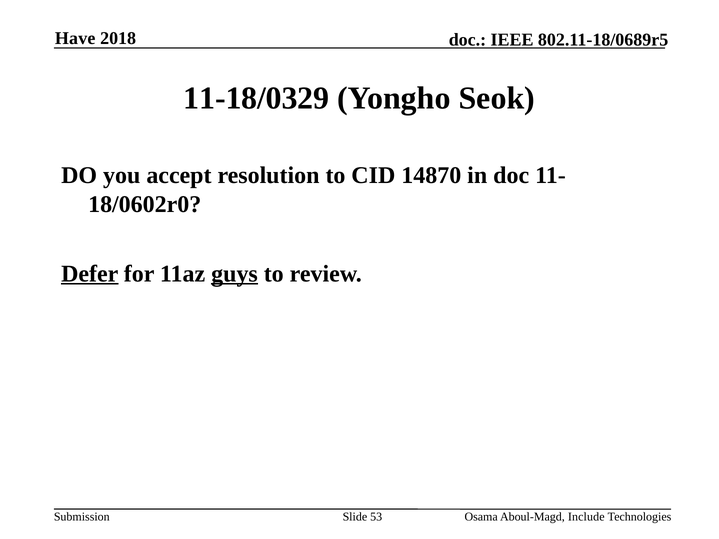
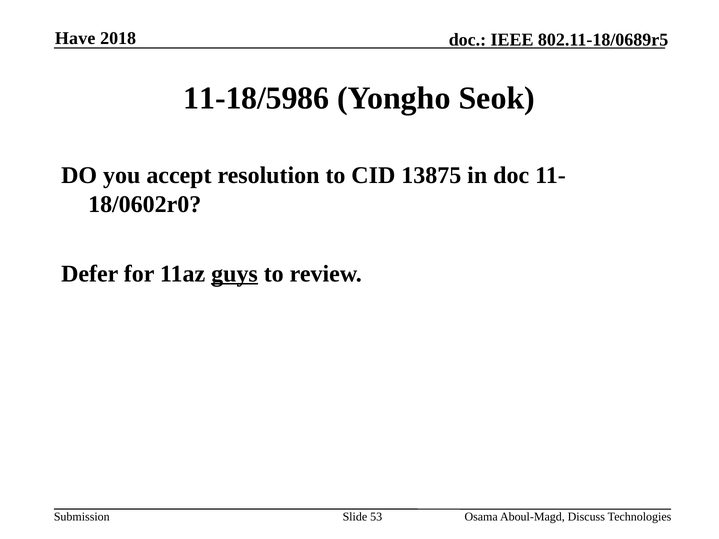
11-18/0329: 11-18/0329 -> 11-18/5986 (256, 98)
14870: 14870 -> 13875 (431, 175)
Defer underline: present -> none (90, 274)
Include: Include -> Discuss (586, 517)
